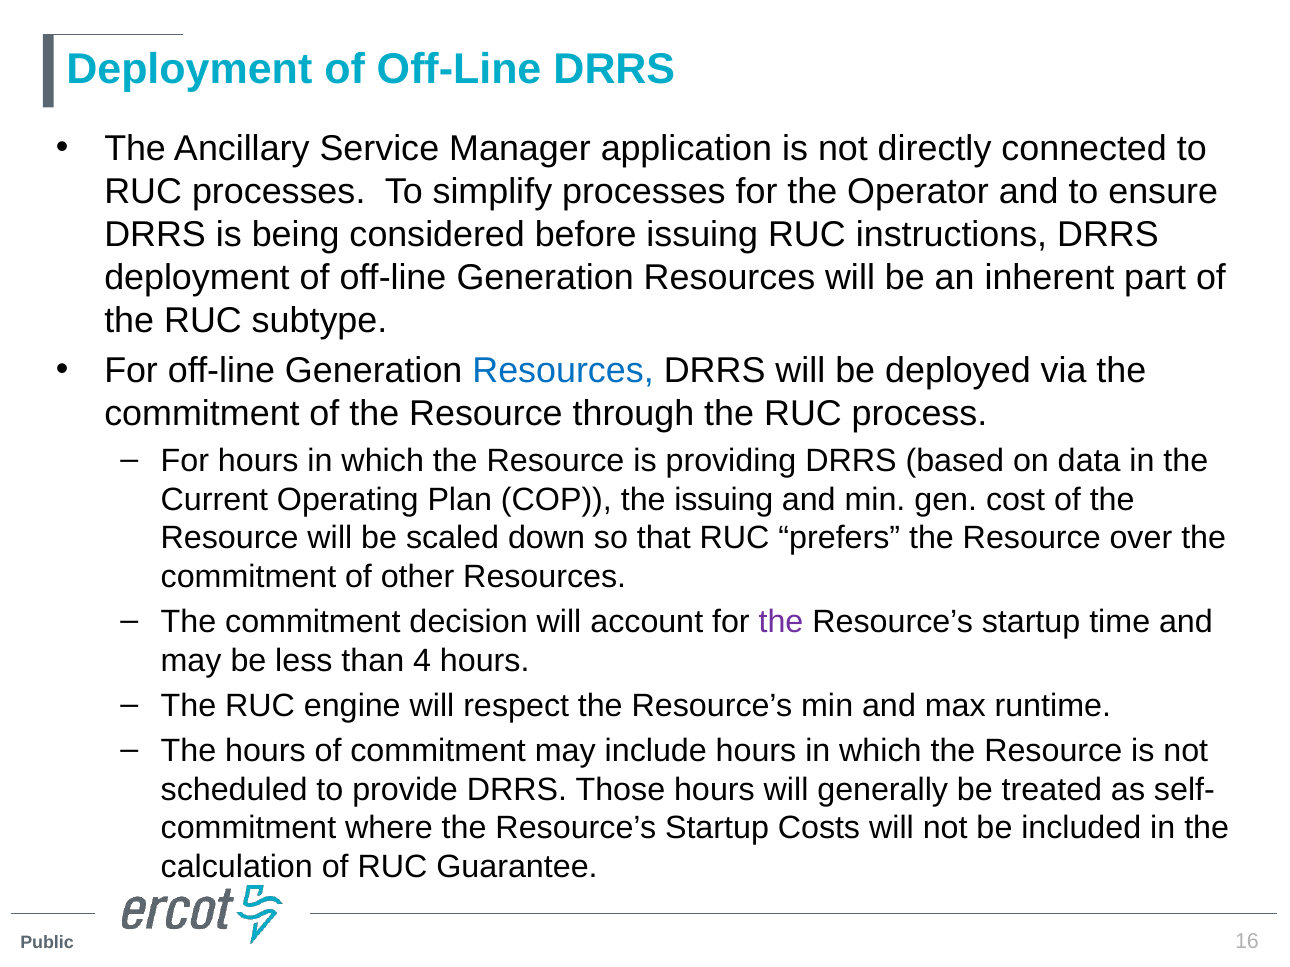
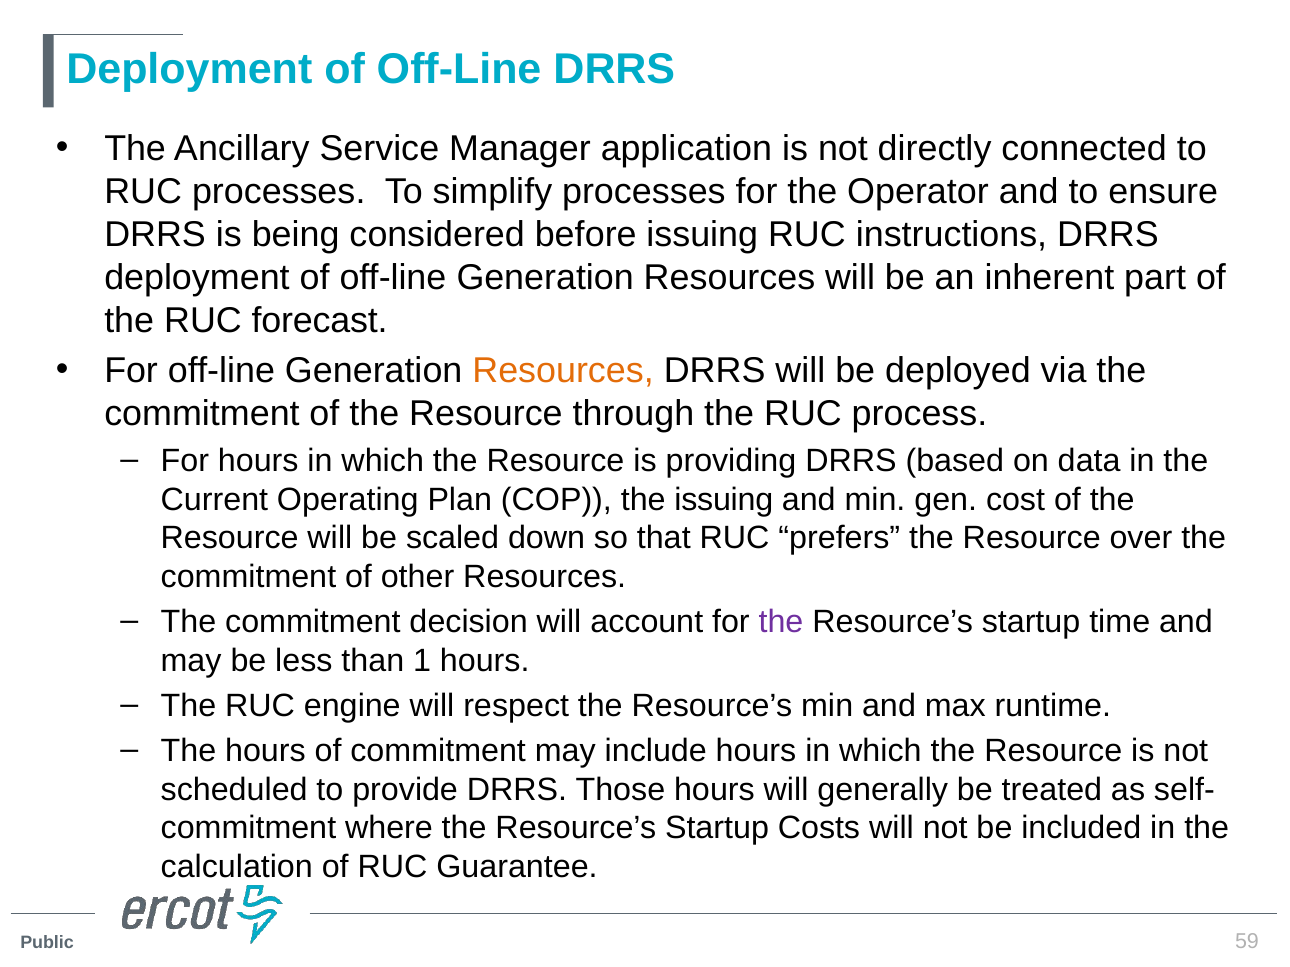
subtype: subtype -> forecast (320, 321)
Resources colour: blue -> orange (563, 371)
4: 4 -> 1 (422, 661)
16: 16 -> 59 (1247, 942)
